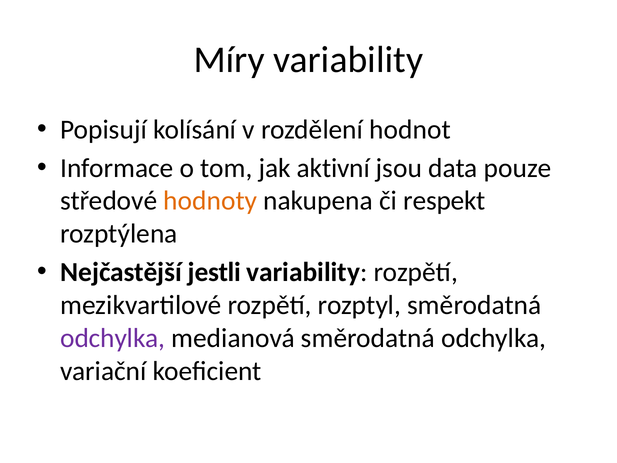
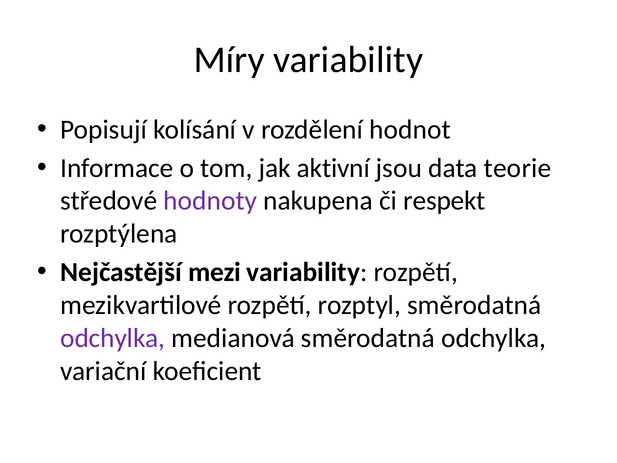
pouze: pouze -> teorie (518, 168)
hodnoty colour: orange -> purple (210, 201)
jestli: jestli -> mezi (214, 272)
